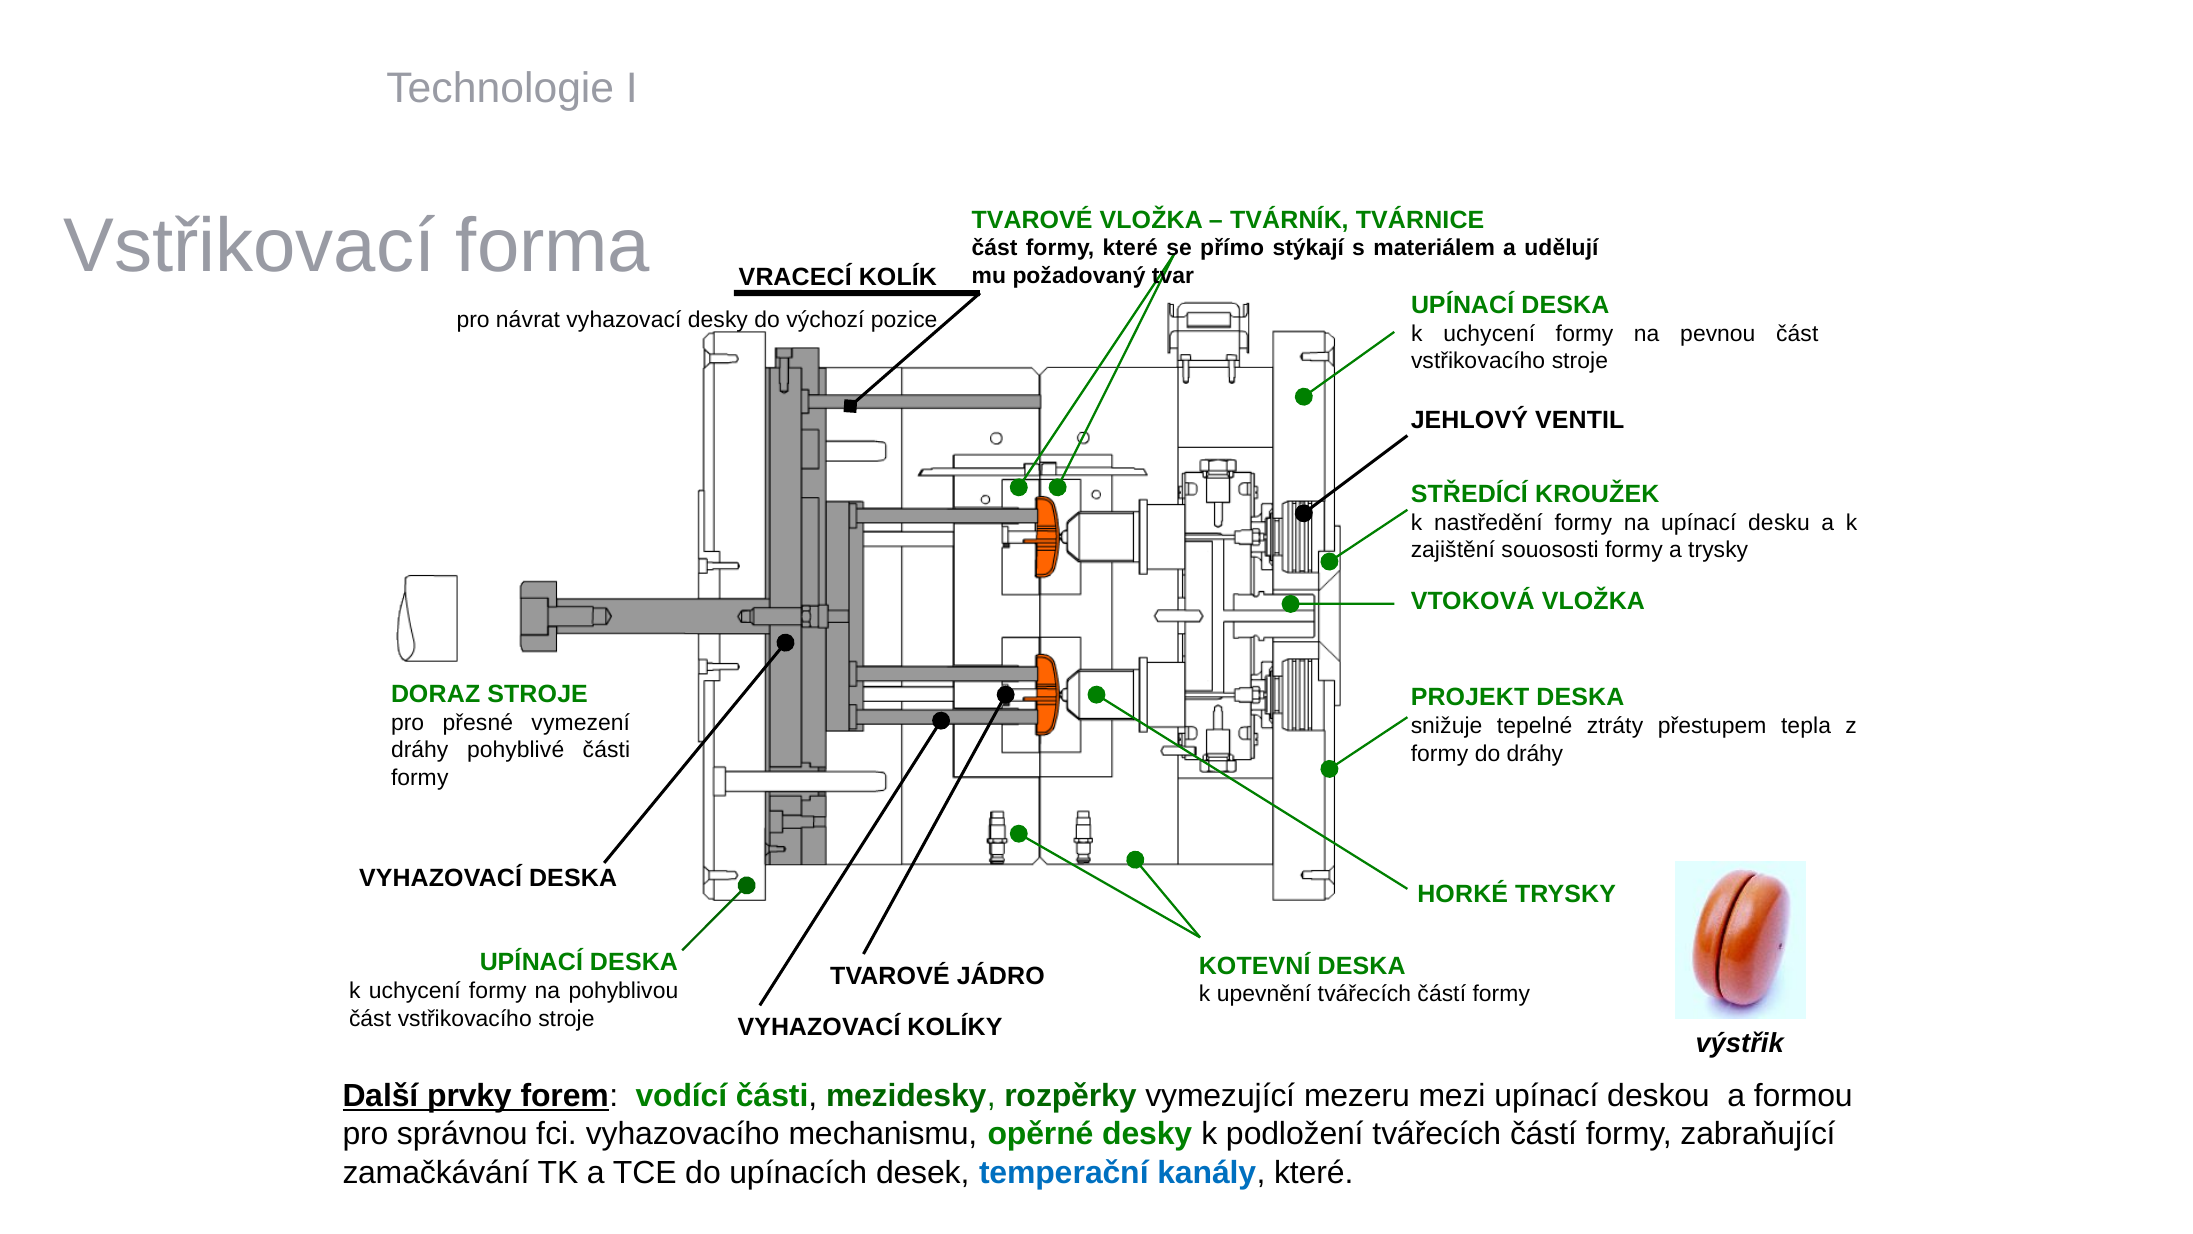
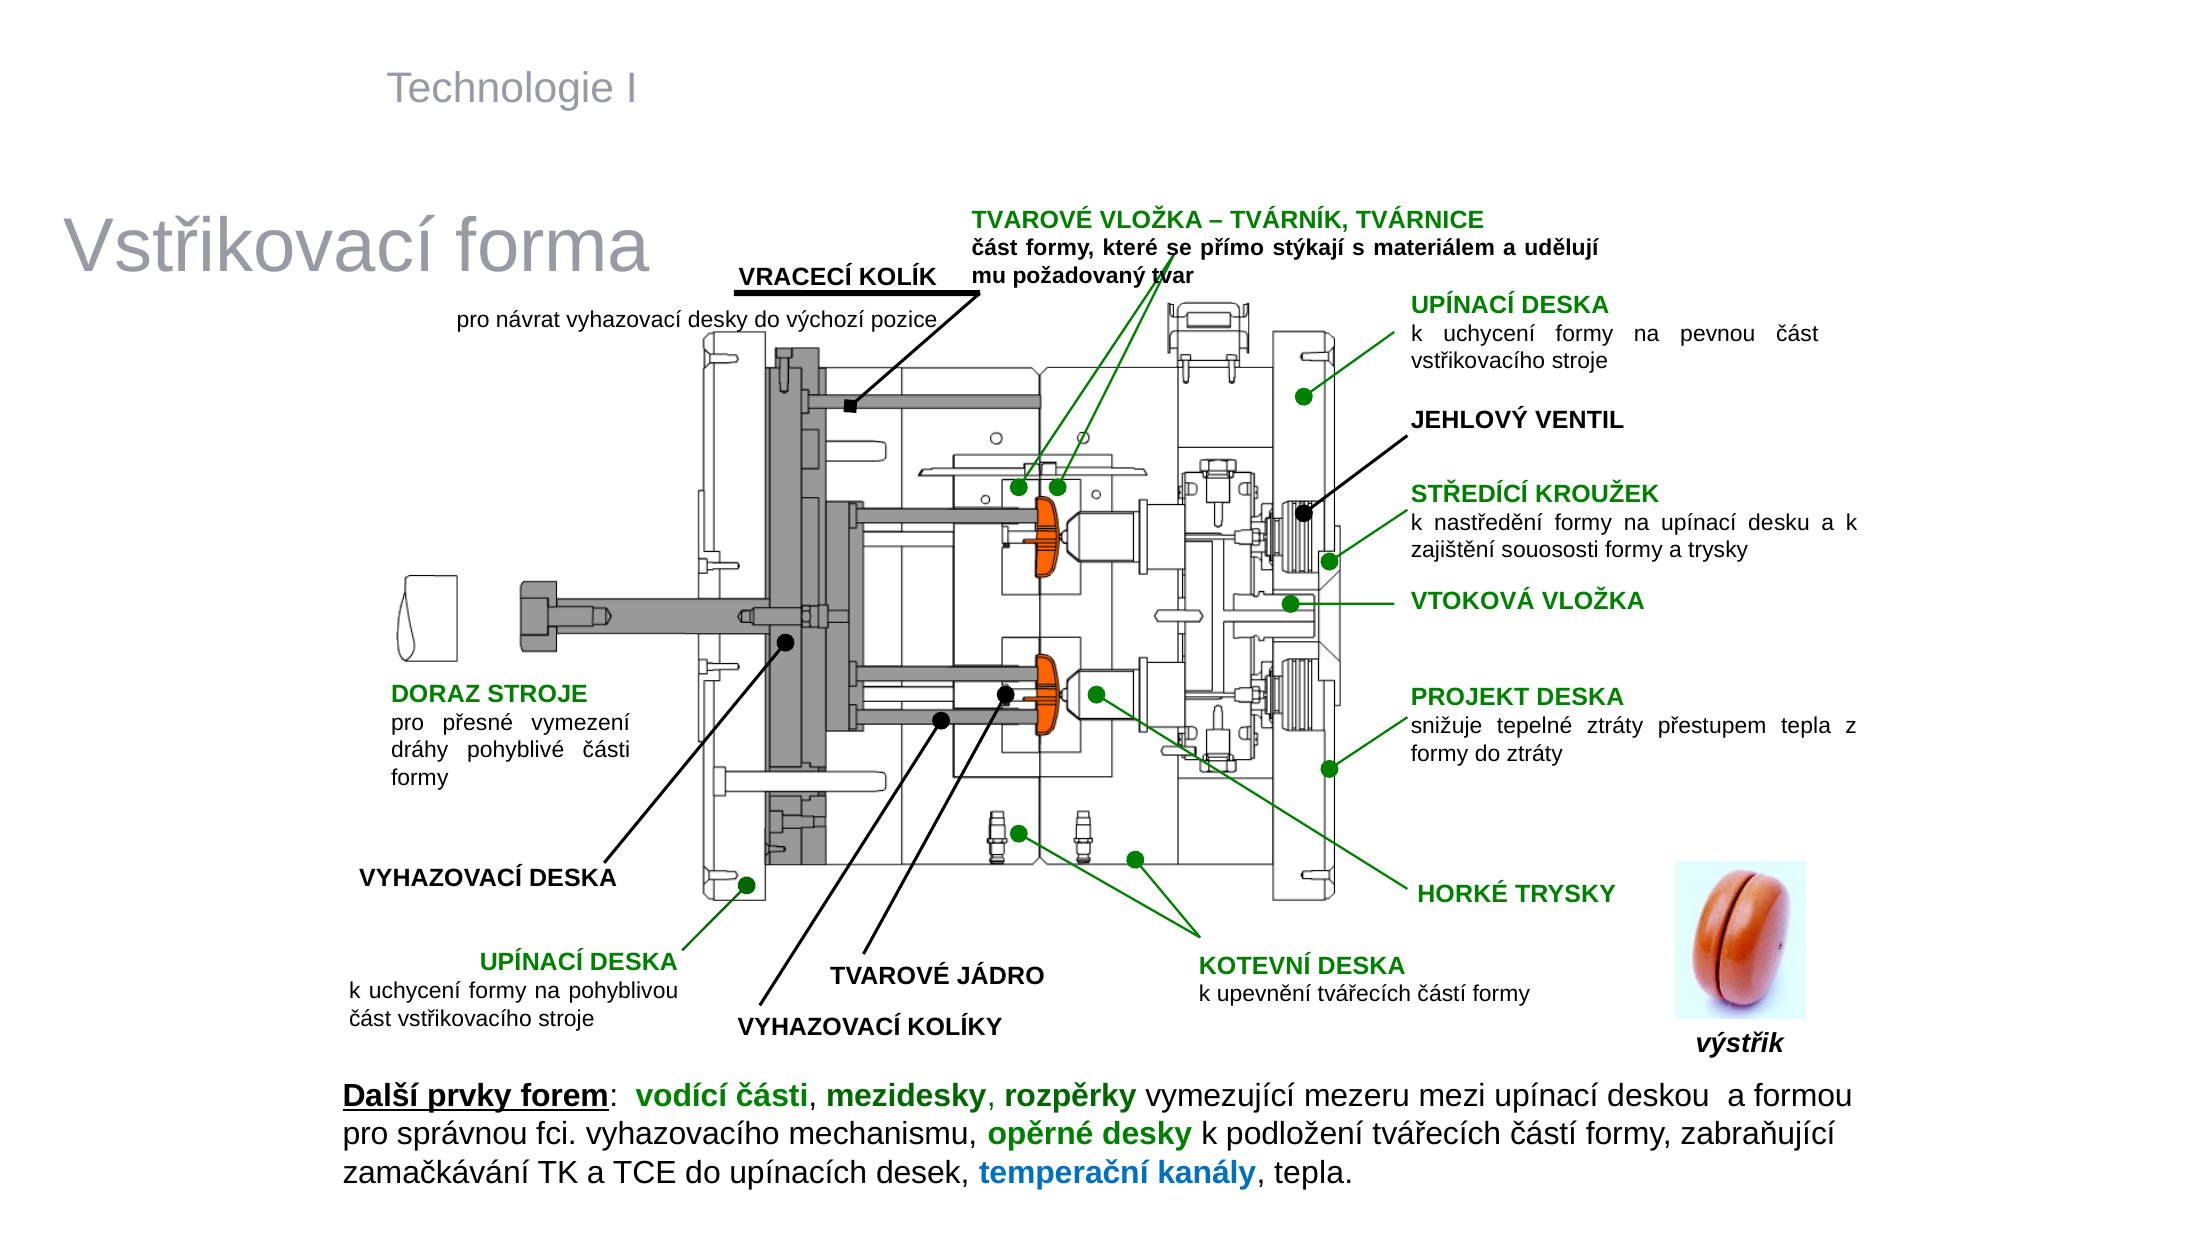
do dráhy: dráhy -> ztráty (1535, 753)
kanály které: které -> tepla (1314, 1172)
